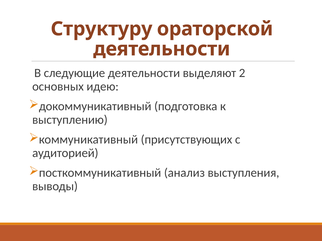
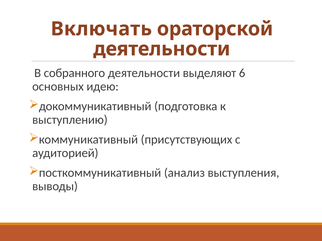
Структуру: Структуру -> Включать (101, 29)
следующие: следующие -> собранного (74, 73)
2: 2 -> 6 (242, 73)
